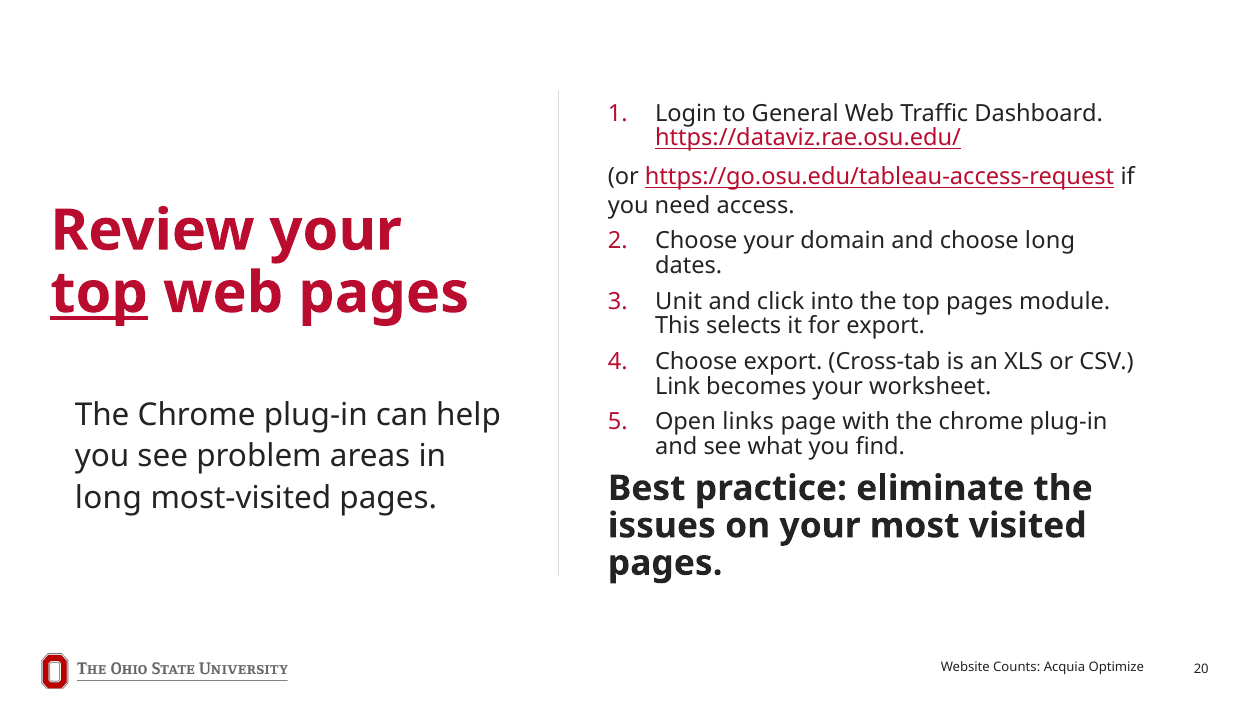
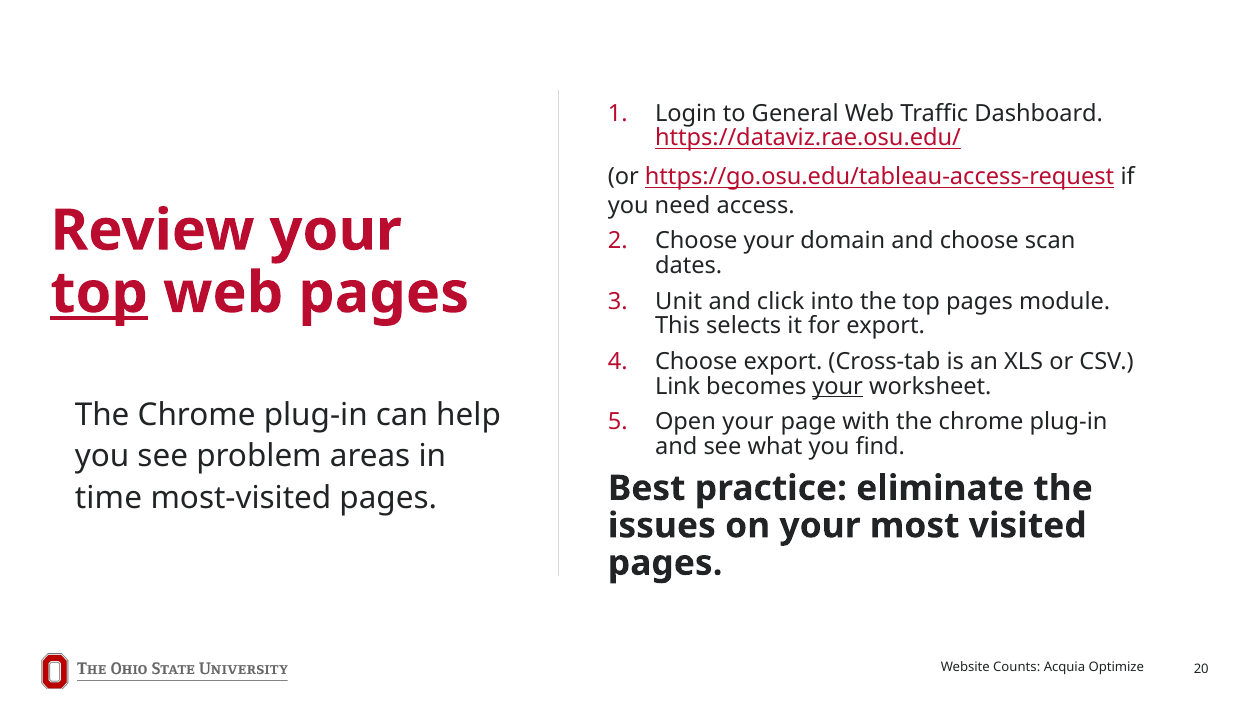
choose long: long -> scan (1050, 241)
your underline: none -> present (838, 387)
Open links: links -> your (748, 422)
long: long -> time (108, 498)
